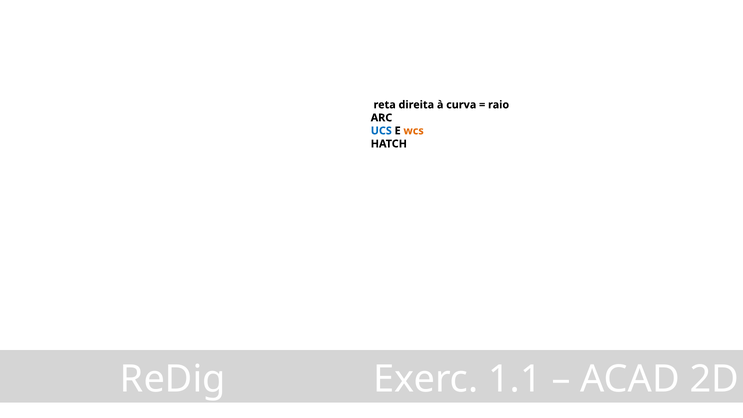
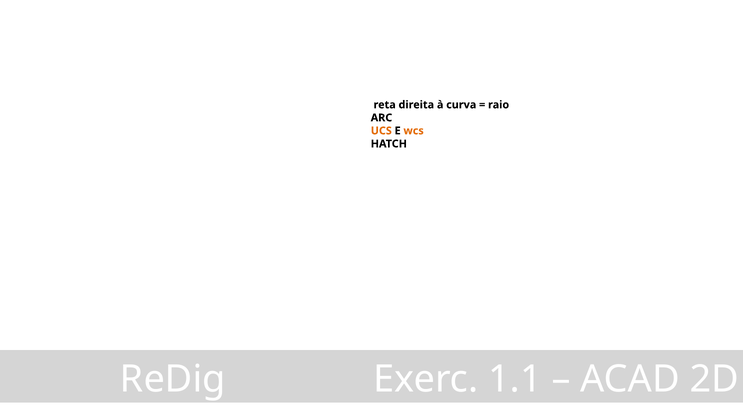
UCS colour: blue -> orange (381, 131)
